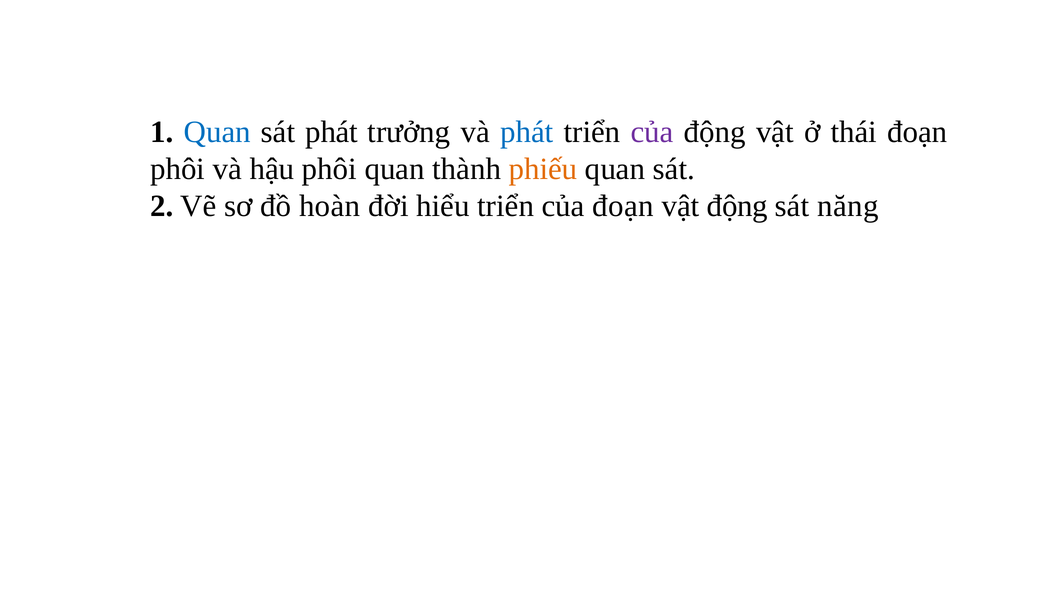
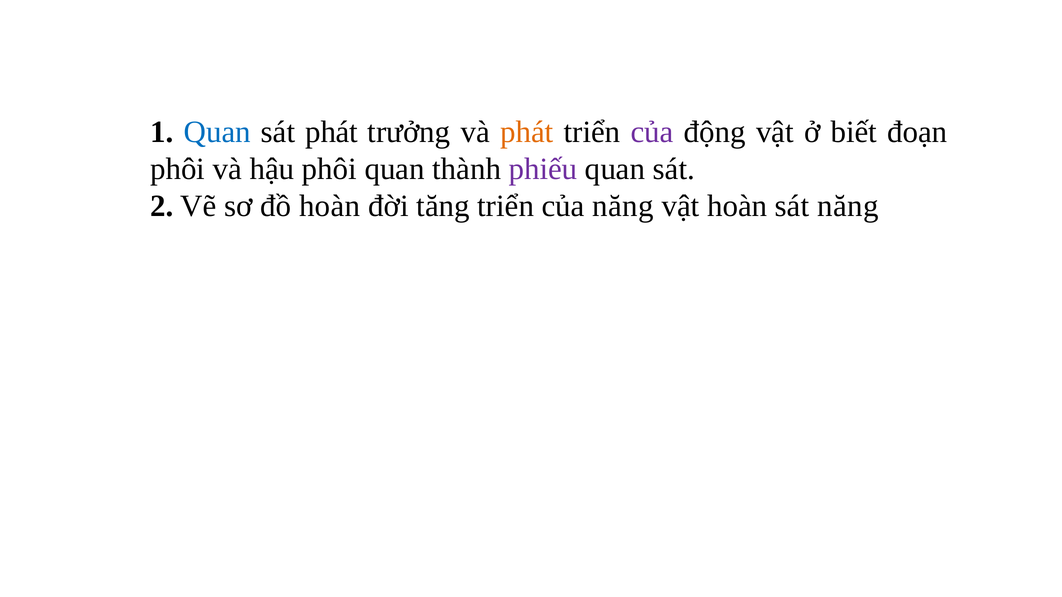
phát colour: blue -> orange (527, 132)
thái: thái -> biết (854, 132)
phiếu colour: orange -> purple (543, 169)
hiểu: hiểu -> tăng (443, 206)
của đoạn: đoạn -> năng (623, 206)
vật động: động -> hoàn (737, 206)
